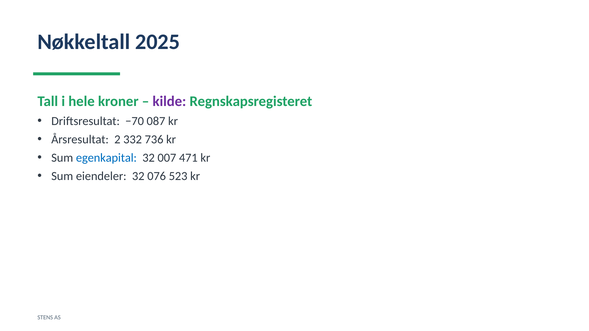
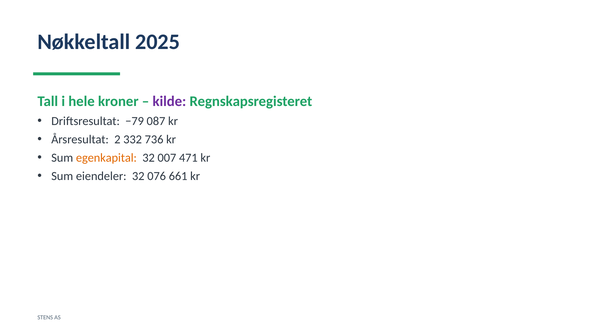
−70: −70 -> −79 (135, 121)
egenkapital colour: blue -> orange (106, 158)
523: 523 -> 661 (178, 176)
